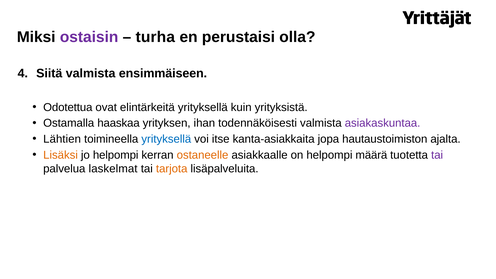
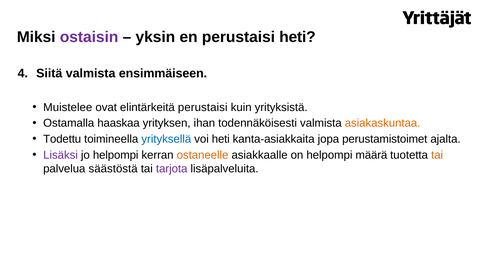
turha: turha -> yksin (155, 37)
perustaisi olla: olla -> heti (297, 37)
Odotettua: Odotettua -> Muistelee (68, 107)
elintärkeitä yrityksellä: yrityksellä -> perustaisi (203, 107)
asiakaskuntaa colour: purple -> orange (383, 123)
Lähtien: Lähtien -> Todettu (62, 139)
voi itse: itse -> heti (221, 139)
hautaustoimiston: hautaustoimiston -> perustamistoimet (385, 139)
Lisäksi colour: orange -> purple (61, 155)
tai colour: purple -> orange (437, 155)
laskelmat: laskelmat -> säästöstä (113, 169)
tarjota colour: orange -> purple (172, 169)
